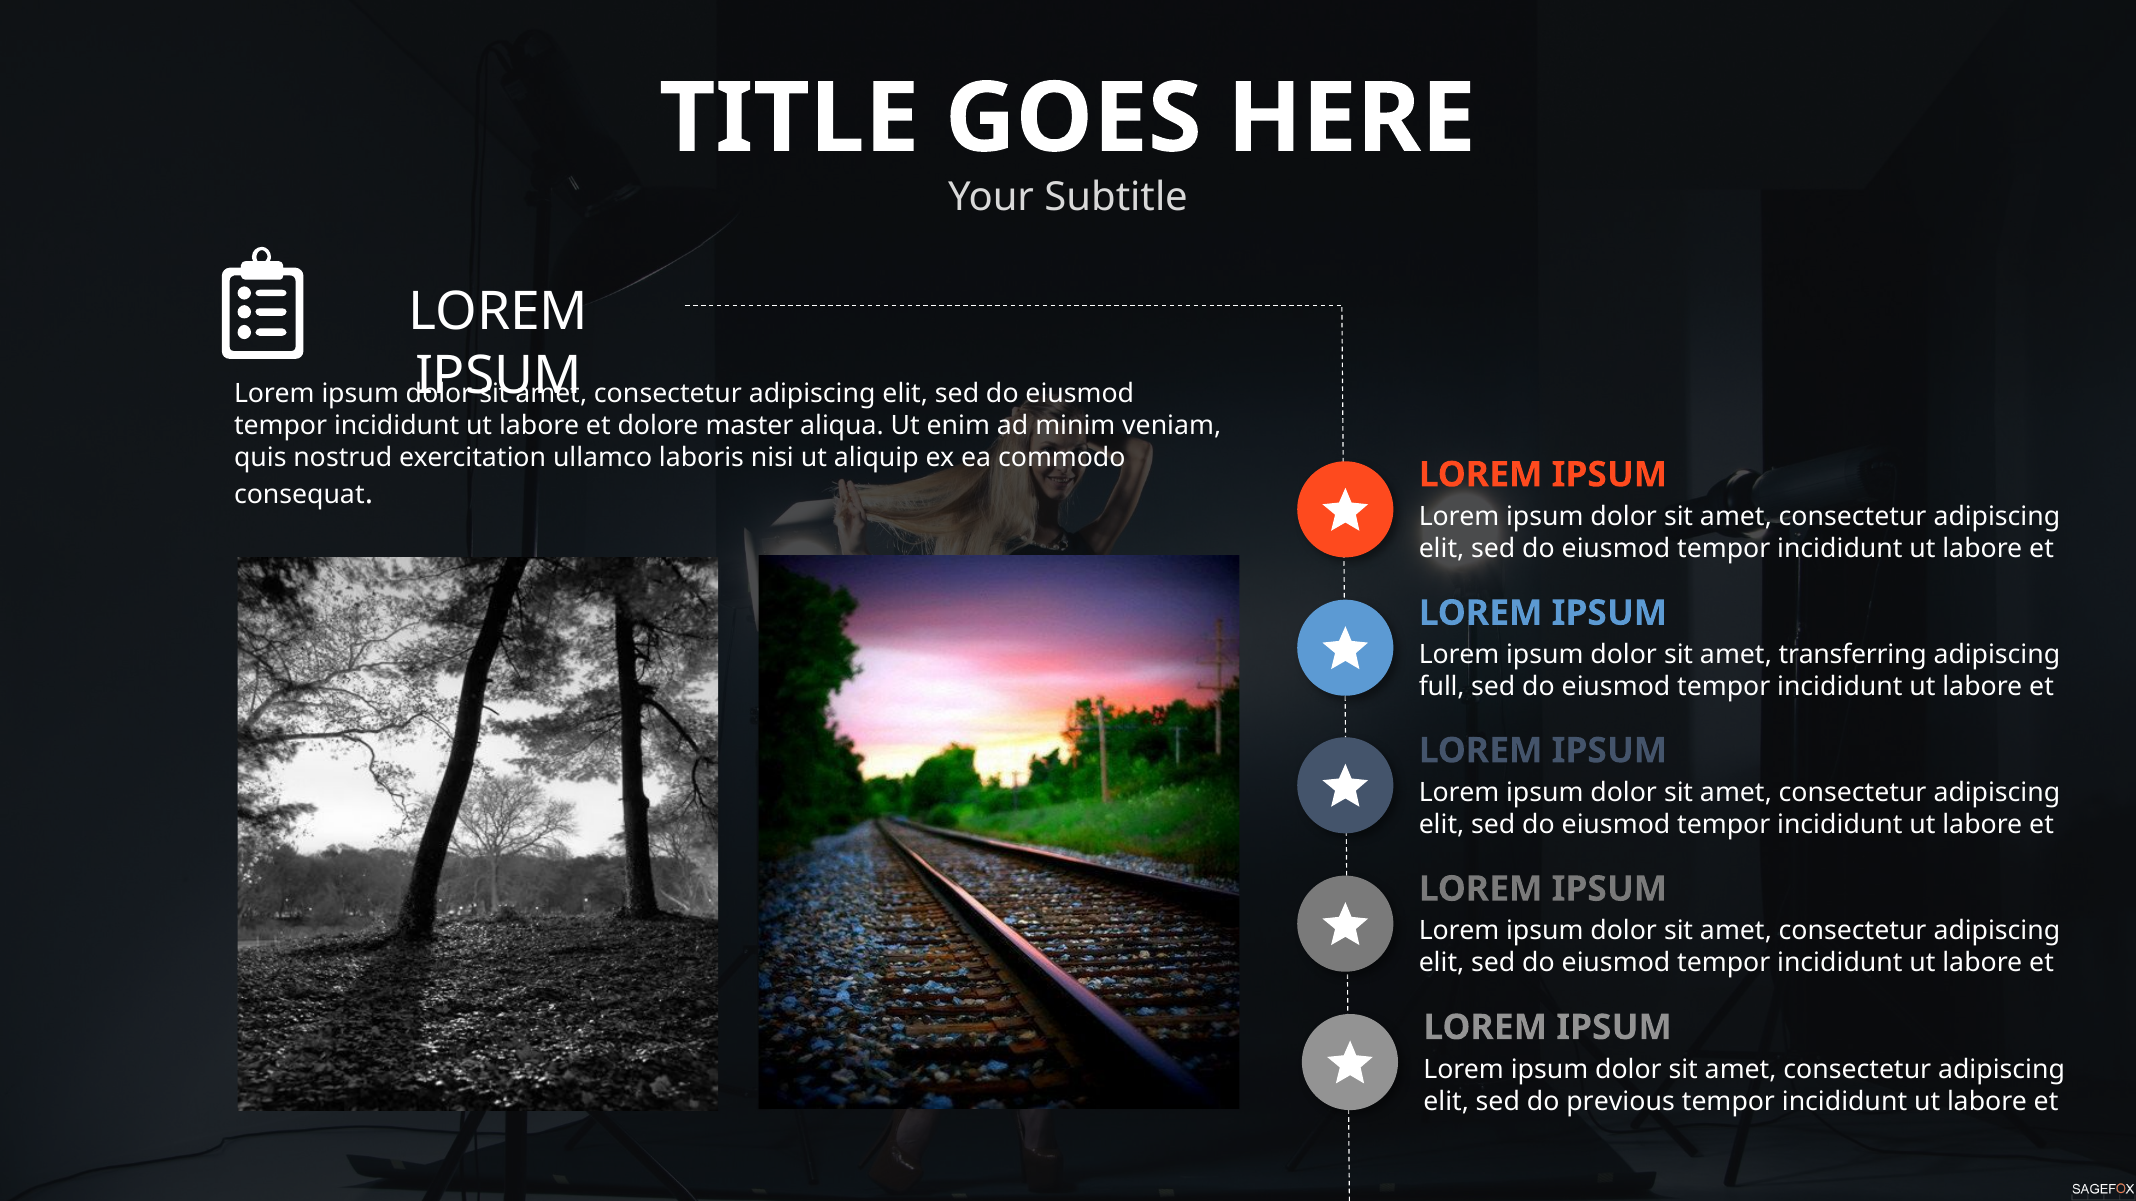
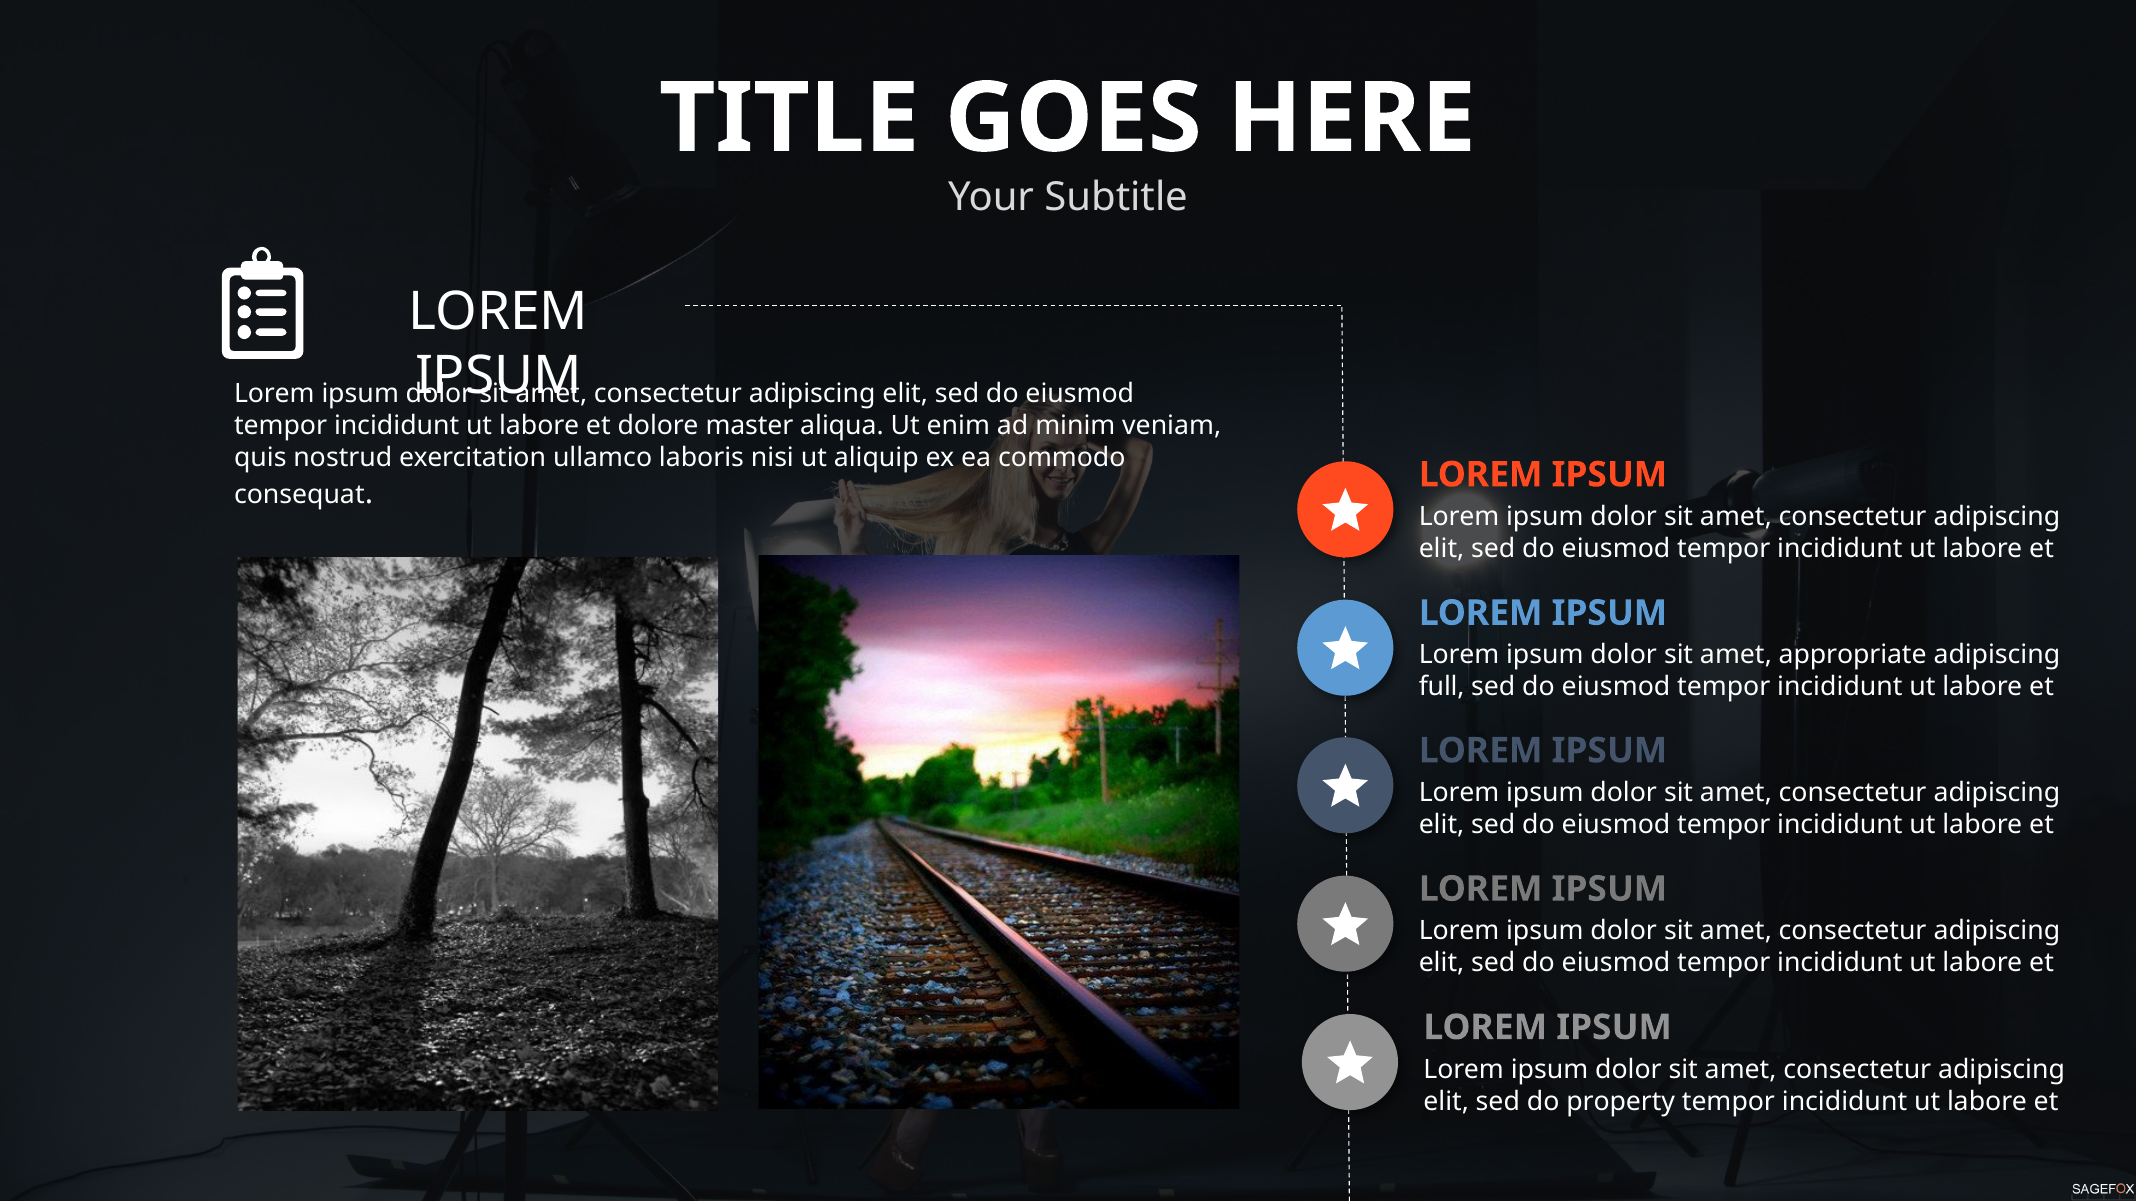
transferring: transferring -> appropriate (1853, 655)
previous: previous -> property (1621, 1102)
